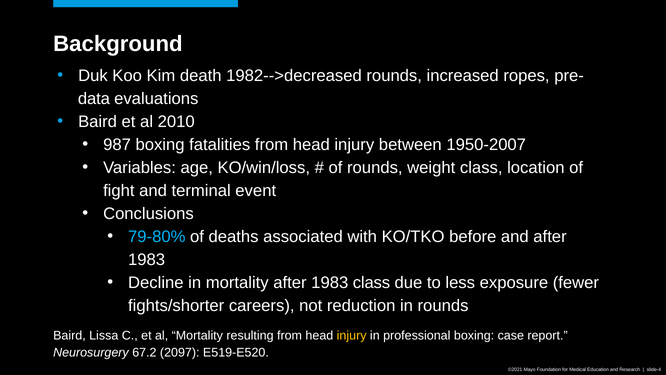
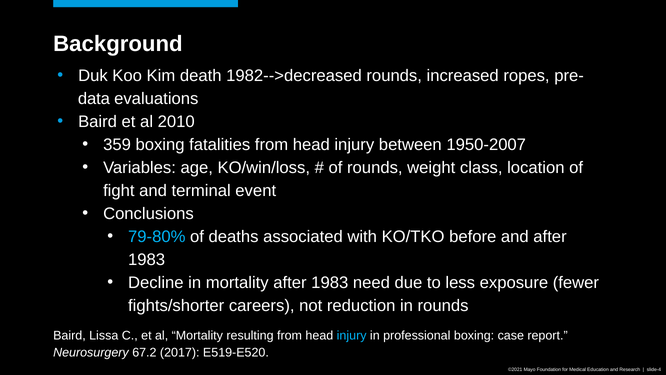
987: 987 -> 359 (117, 144)
1983 class: class -> need (371, 282)
injury colour: yellow -> light blue (352, 335)
2097: 2097 -> 2017 (180, 352)
